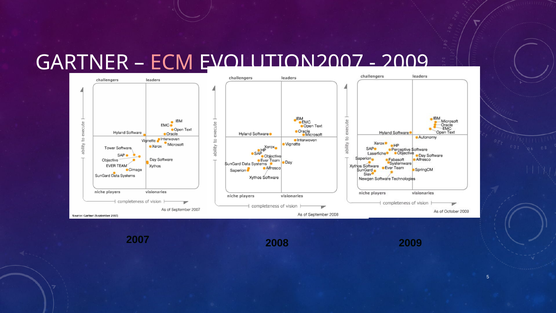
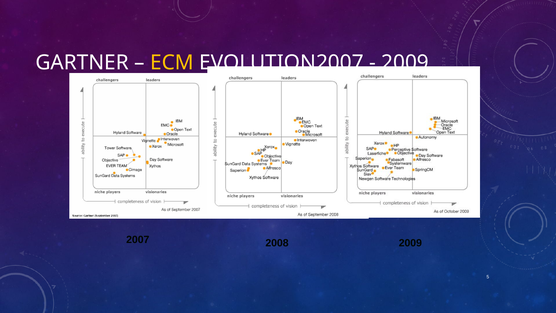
ECM colour: pink -> yellow (172, 62)
